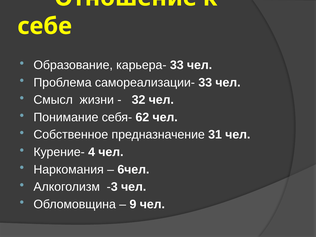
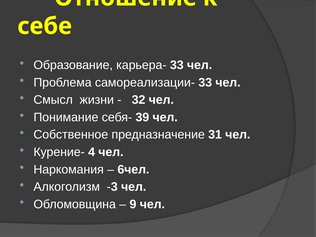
62: 62 -> 39 (142, 117)
